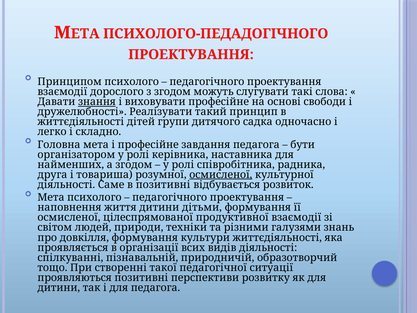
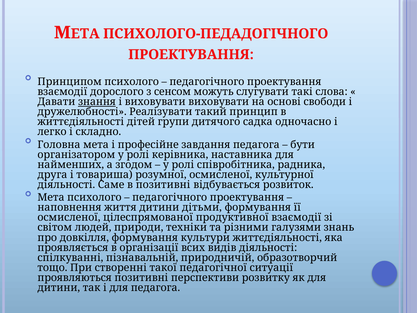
з згодом: згодом -> сенсом (172, 92)
виховувати професійне: професійне -> виховувати (219, 102)
осмисленої underline: present -> none (221, 175)
